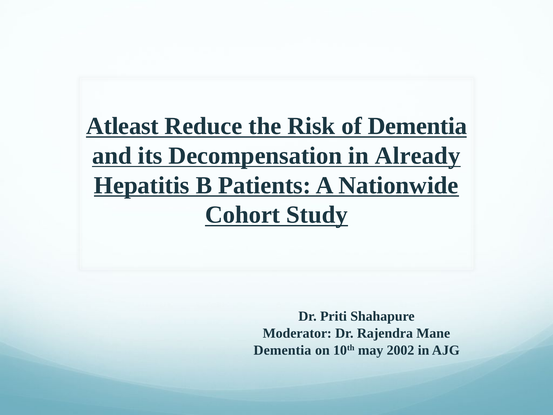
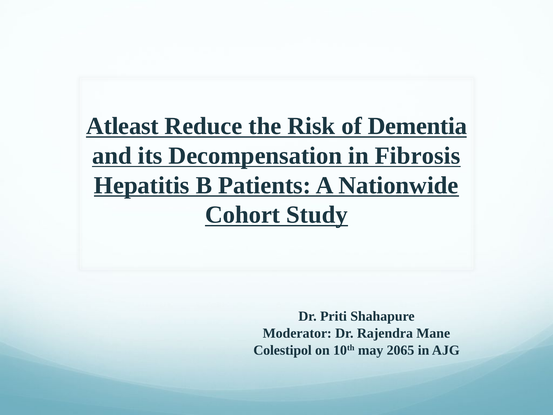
Already: Already -> Fibrosis (418, 156)
Dementia: Dementia -> Colestipol (283, 350)
2002: 2002 -> 2065 (400, 350)
